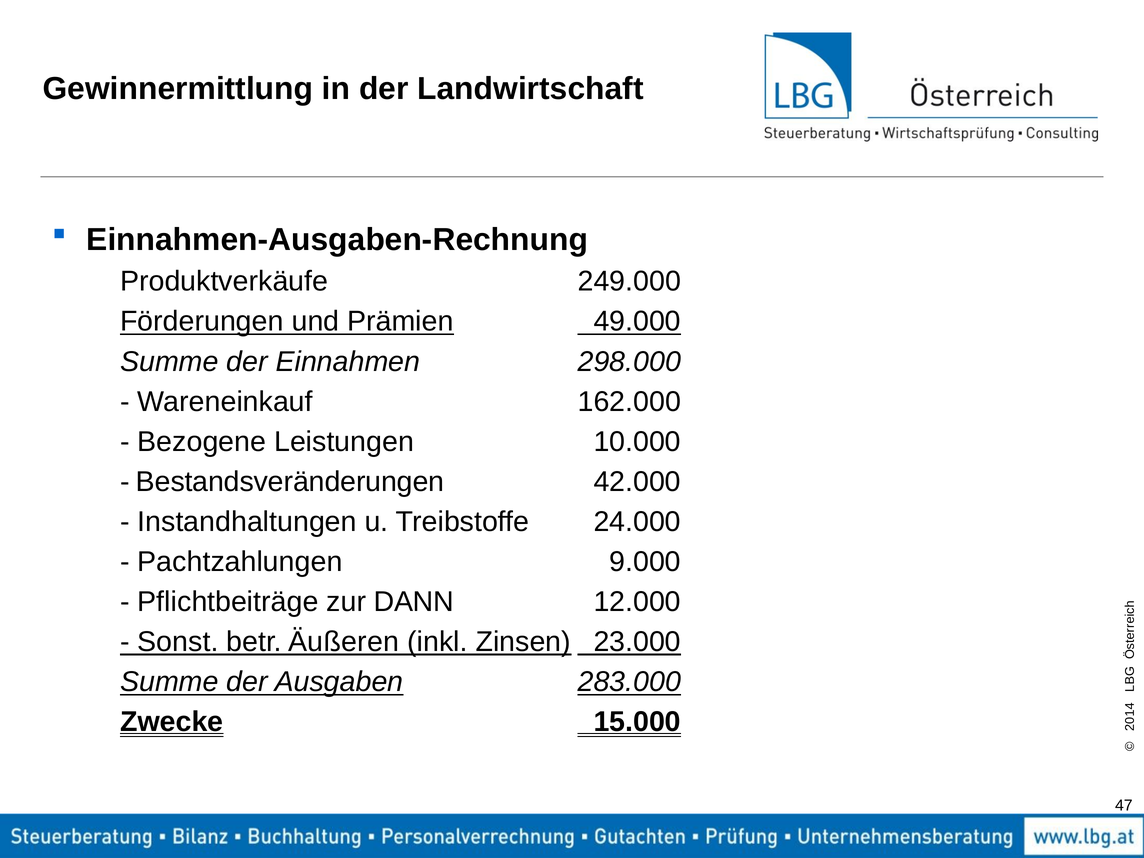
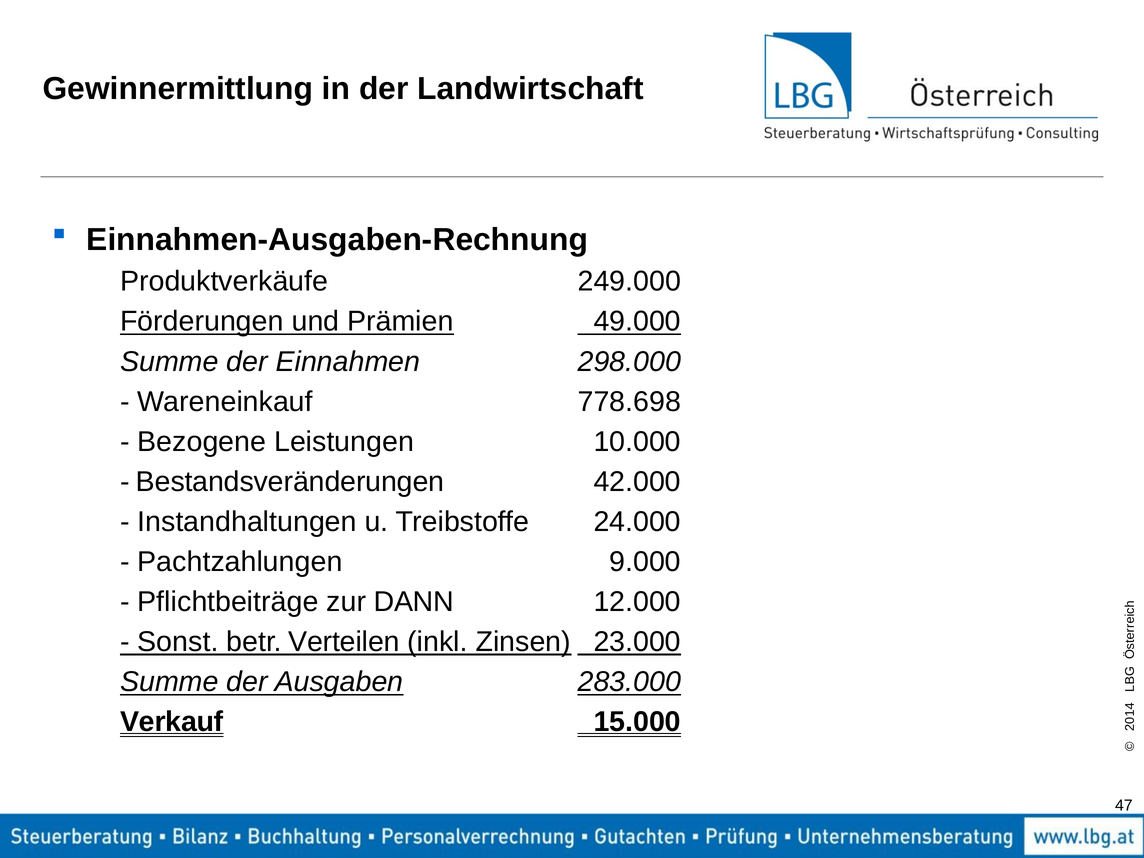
162.000: 162.000 -> 778.698 (629, 402)
Äußeren: Äußeren -> Verteilen (344, 642)
Zwecke: Zwecke -> Verkauf (172, 722)
